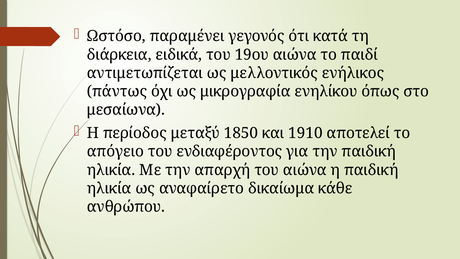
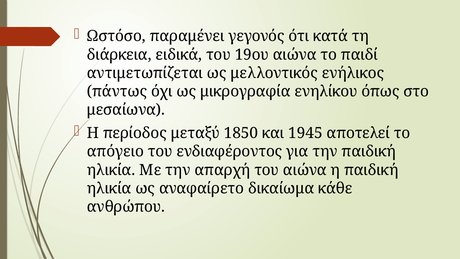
1910: 1910 -> 1945 (305, 133)
